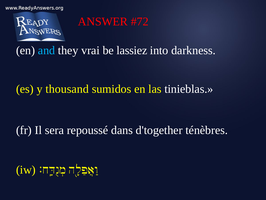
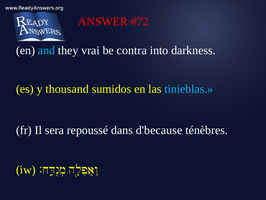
lassiez: lassiez -> contra (132, 50)
tinieblas colour: white -> light blue (189, 89)
d'together: d'together -> d'because (159, 130)
